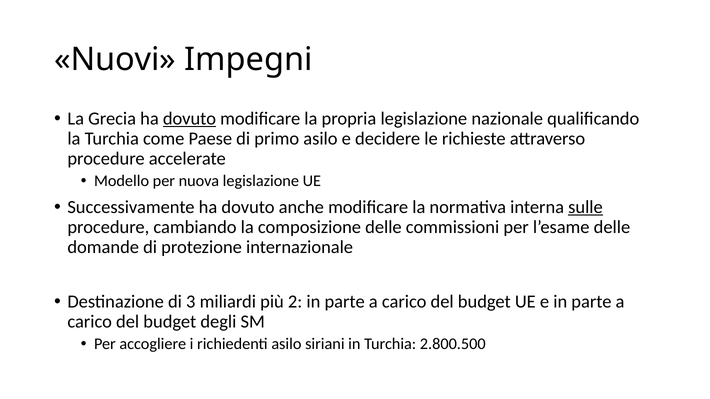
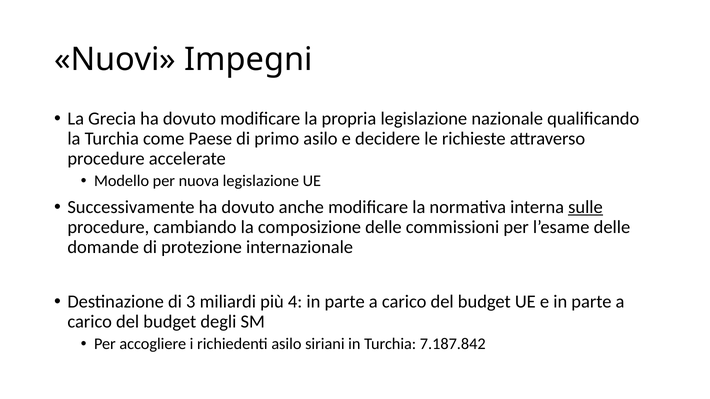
dovuto underline: present -> none (189, 119)
2: 2 -> 4 (295, 302)
2.800.500: 2.800.500 -> 7.187.842 (453, 344)
